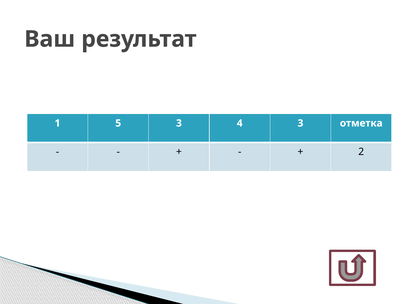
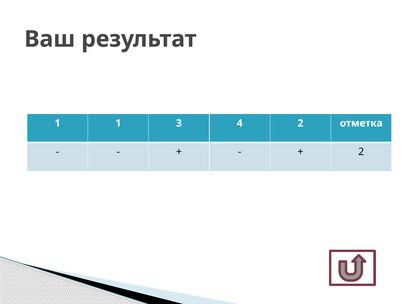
1 5: 5 -> 1 (118, 123)
4 3: 3 -> 2 (300, 123)
